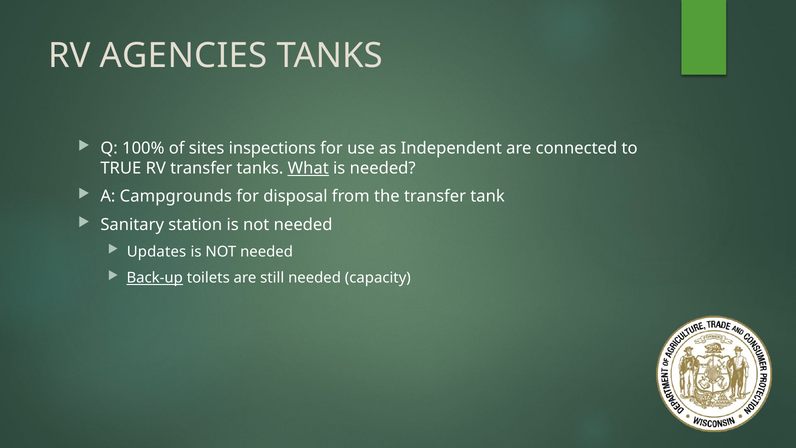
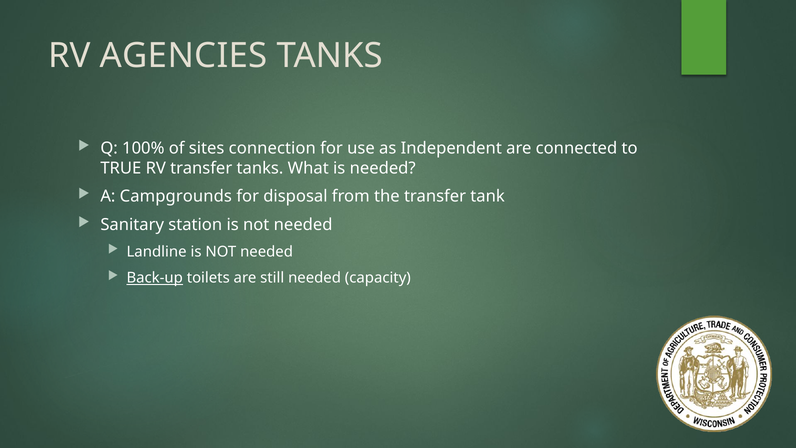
inspections: inspections -> connection (272, 148)
What underline: present -> none (308, 168)
Updates: Updates -> Landline (157, 252)
